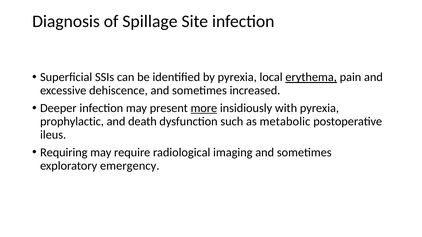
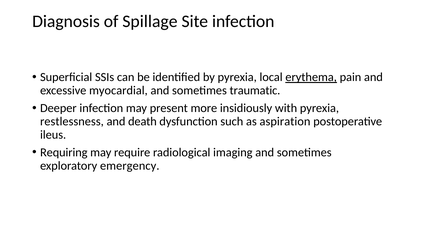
dehiscence: dehiscence -> myocardial (118, 91)
increased: increased -> traumatic (255, 91)
more underline: present -> none (204, 108)
prophylactic: prophylactic -> restlessness (72, 122)
metabolic: metabolic -> aspiration (285, 122)
